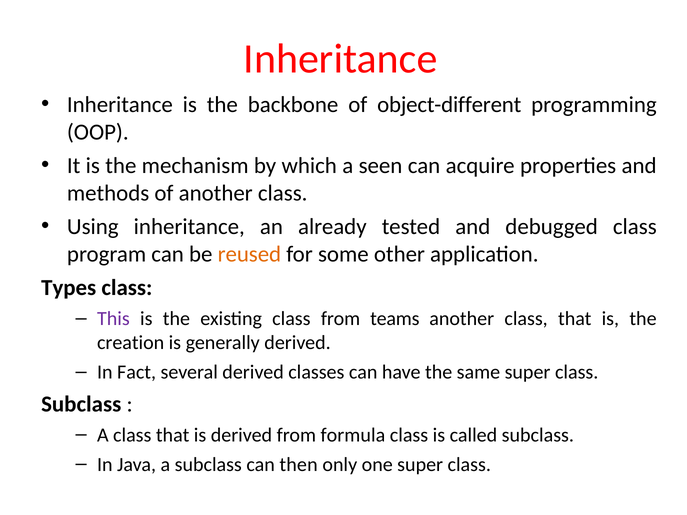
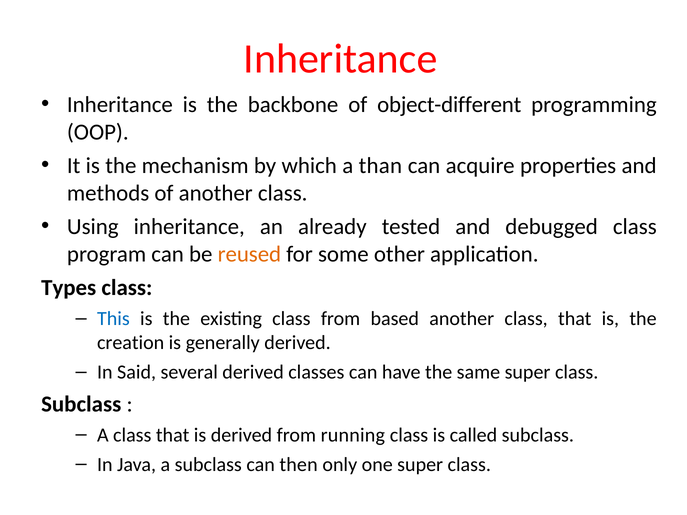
seen: seen -> than (380, 166)
This colour: purple -> blue (113, 319)
teams: teams -> based (395, 319)
Fact: Fact -> Said (137, 372)
formula: formula -> running (353, 435)
